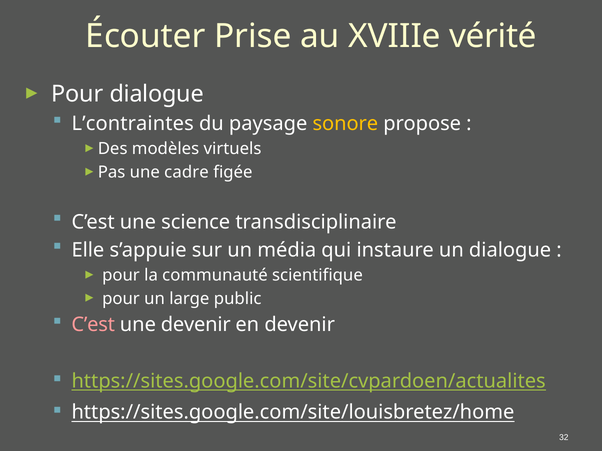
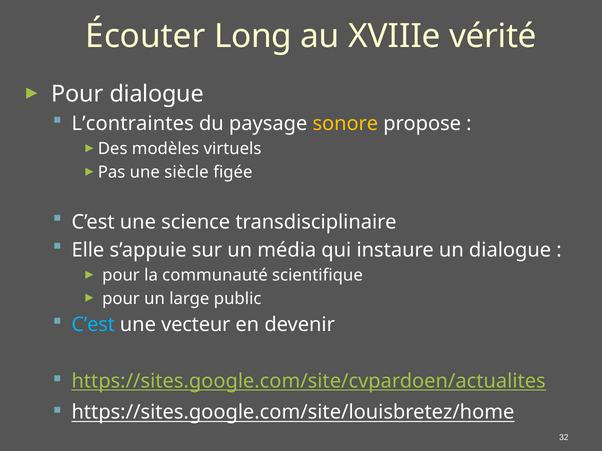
Prise: Prise -> Long (253, 36)
cadre: cadre -> siècle (186, 172)
C’est colour: pink -> light blue (93, 325)
une devenir: devenir -> vecteur (196, 325)
